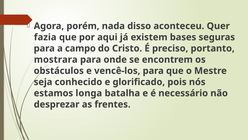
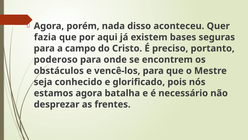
mostrara: mostrara -> poderoso (56, 59)
estamos longa: longa -> agora (89, 93)
